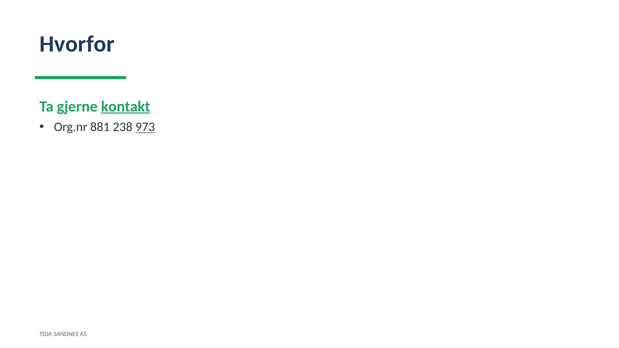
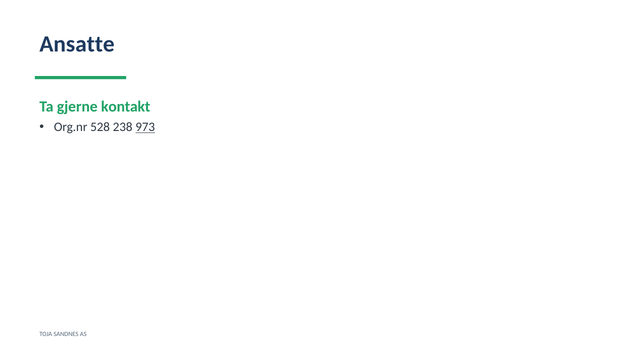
Hvorfor: Hvorfor -> Ansatte (77, 44)
kontakt underline: present -> none (126, 107)
881: 881 -> 528 (100, 127)
